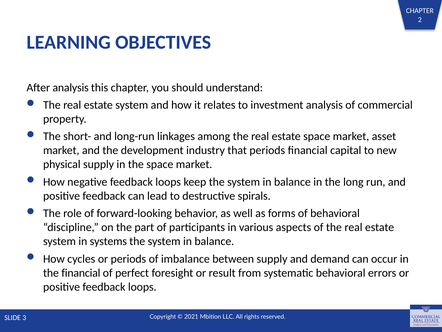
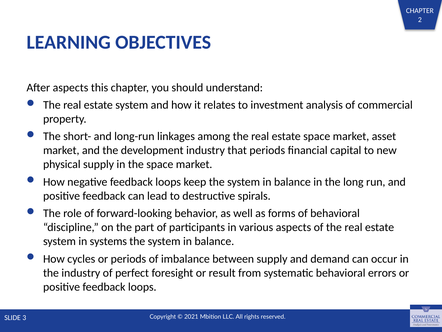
After analysis: analysis -> aspects (71, 87)
the financial: financial -> industry (81, 272)
